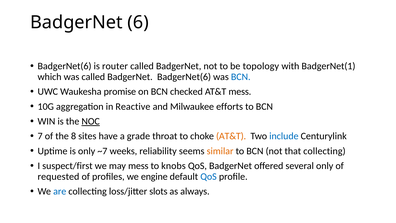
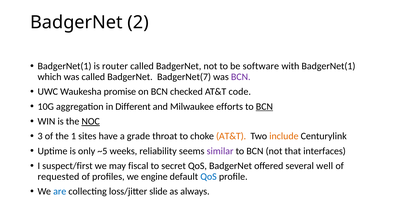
6: 6 -> 2 (138, 22)
BadgerNet(6: BadgerNet(6 -> BadgerNet(1 (65, 66)
topology: topology -> software (261, 66)
BadgerNet BadgerNet(6: BadgerNet(6 -> BadgerNet(7 (184, 77)
BCN colour: blue -> purple (241, 77)
AT&T mess: mess -> code (240, 92)
Reactive: Reactive -> Different (133, 106)
BCN underline: none -> present (264, 106)
7: 7 -> 3 (40, 136)
8: 8 -> 1 (74, 136)
include colour: blue -> orange (284, 136)
~7: ~7 -> ~5 (102, 151)
similar colour: orange -> purple (220, 151)
that collecting: collecting -> interfaces (325, 151)
may mess: mess -> fiscal (138, 166)
knobs: knobs -> secret (174, 166)
several only: only -> well (325, 166)
slots: slots -> slide (158, 191)
